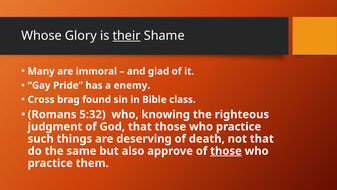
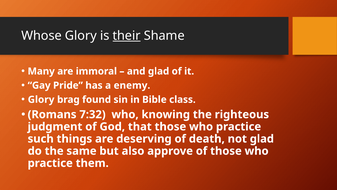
Cross: Cross -> Glory (41, 99)
5:32: 5:32 -> 7:32 (93, 114)
not that: that -> glad (262, 139)
those underline: present -> none (226, 151)
